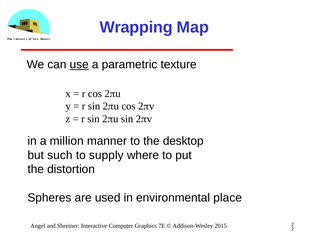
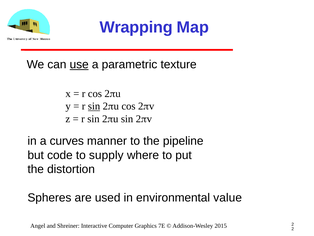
sin underline: none -> present (94, 106)
million: million -> curves (67, 141)
desktop: desktop -> pipeline (183, 141)
such: such -> code (60, 155)
place: place -> value (228, 197)
